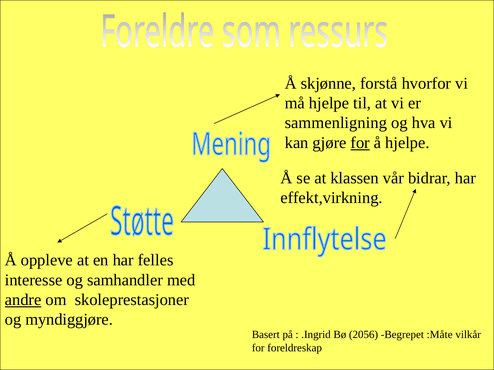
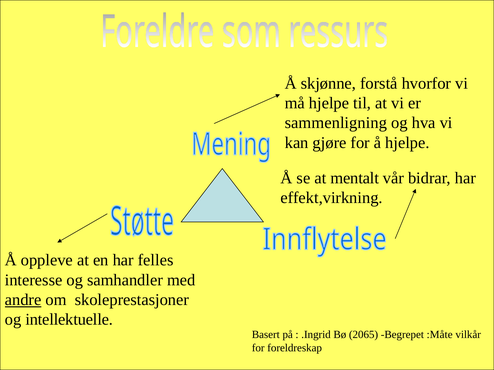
for underline: present -> none (360, 143)
klassen: klassen -> mentalt (355, 178)
myndiggjøre: myndiggjøre -> intellektuelle (69, 320)
2056: 2056 -> 2065 (364, 335)
